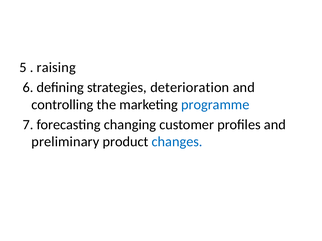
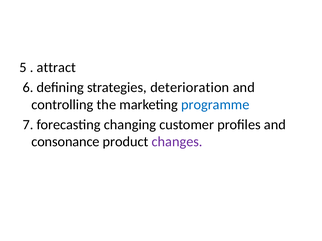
raising: raising -> attract (56, 68)
preliminary: preliminary -> consonance (65, 142)
changes colour: blue -> purple (177, 142)
